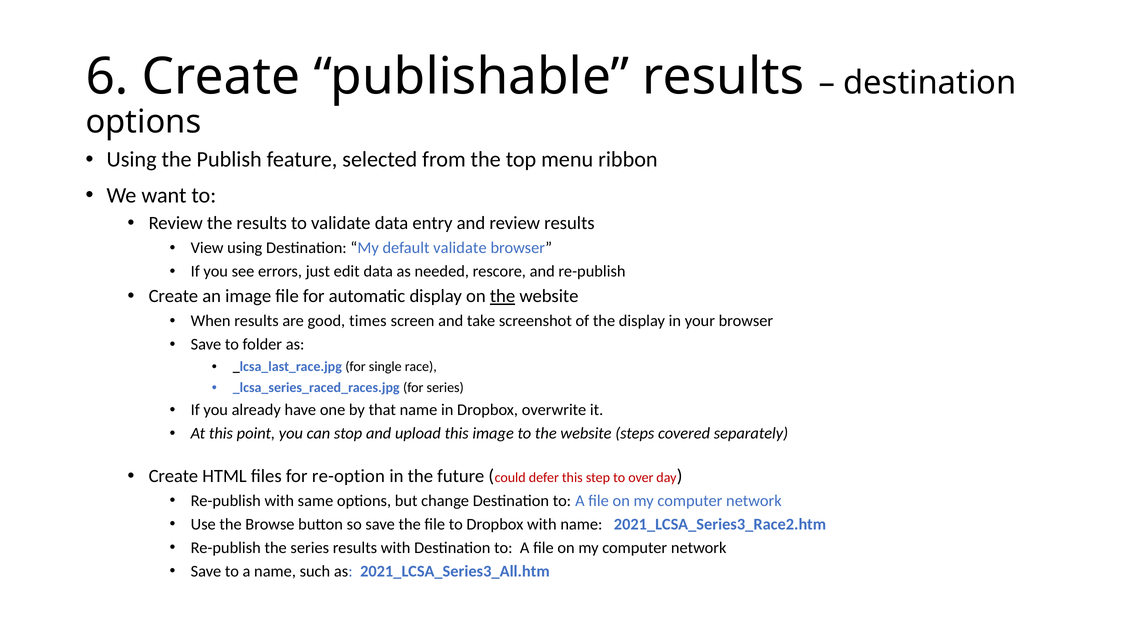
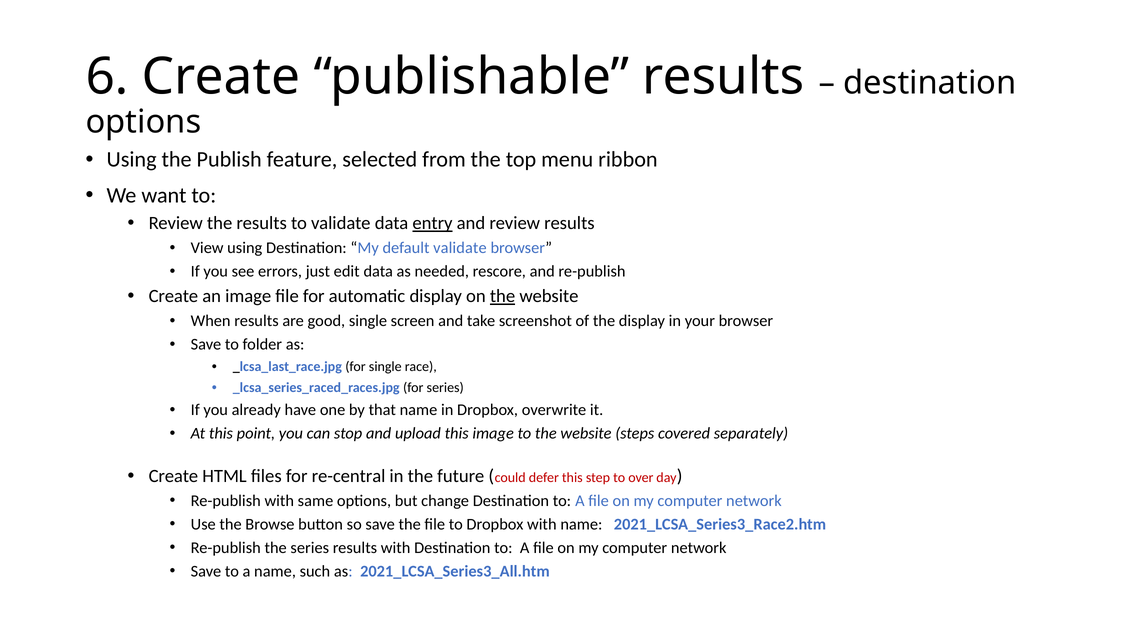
entry underline: none -> present (432, 223)
good times: times -> single (368, 321)
re-option: re-option -> re-central (349, 476)
